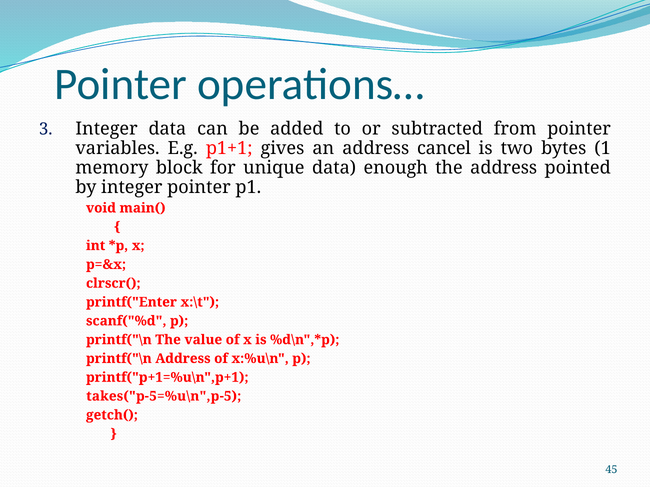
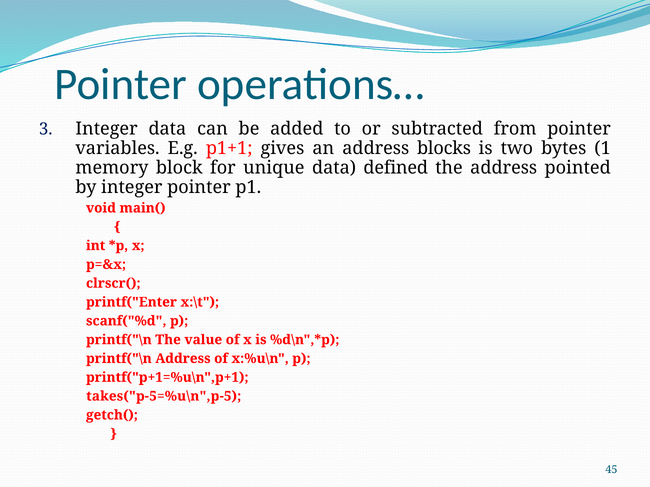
cancel: cancel -> blocks (444, 149)
enough: enough -> defined (396, 168)
